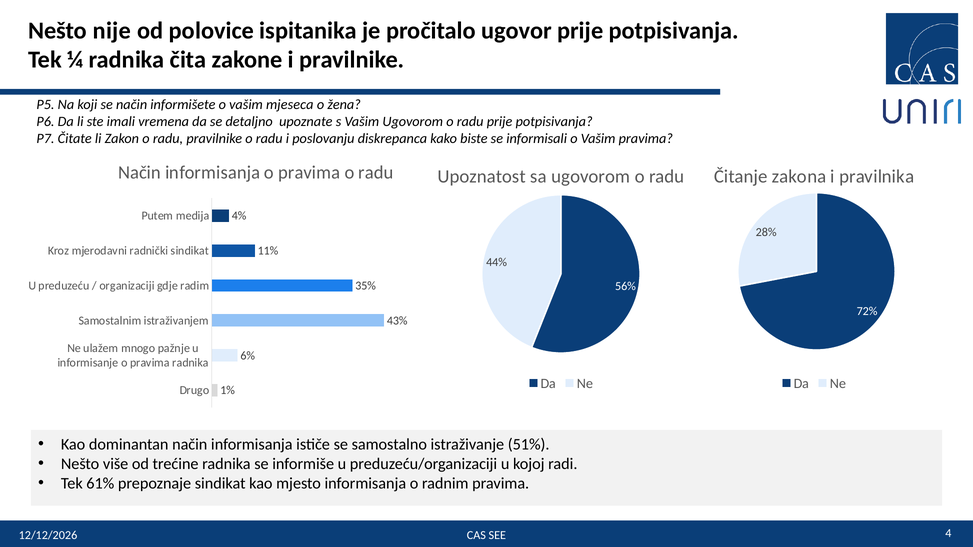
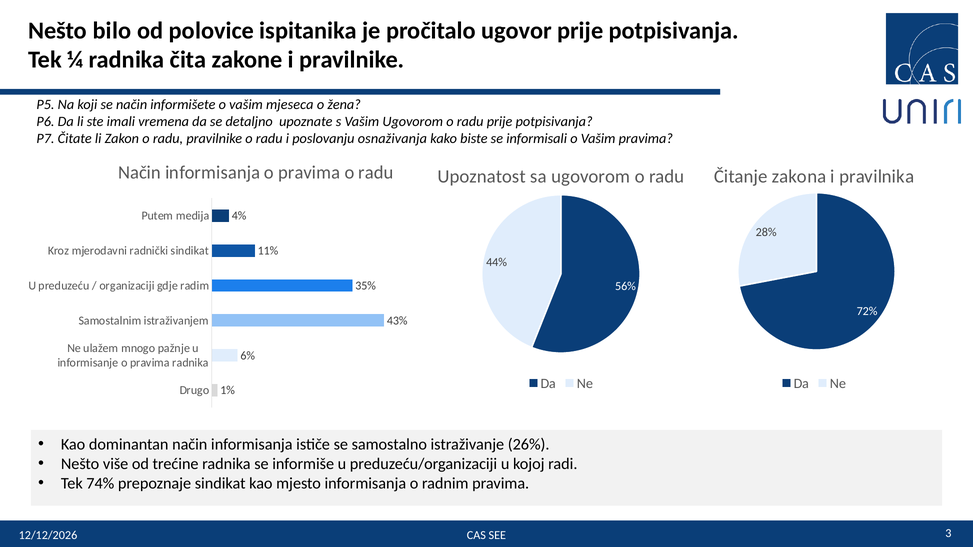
nije: nije -> bilo (112, 31)
diskrepanca: diskrepanca -> osnaživanja (392, 139)
51%: 51% -> 26% (529, 445)
61%: 61% -> 74% (100, 484)
4: 4 -> 3 (948, 533)
